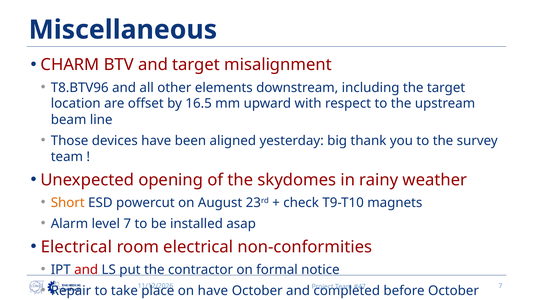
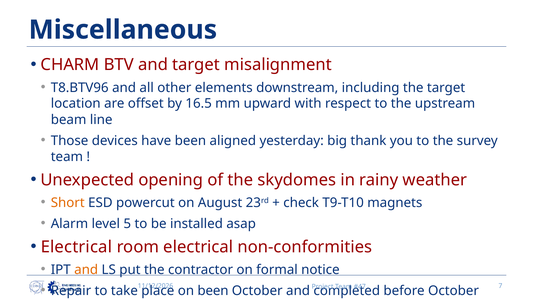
level 7: 7 -> 5 (127, 223)
and colour: red -> orange (86, 269)
on have: have -> been (213, 290)
